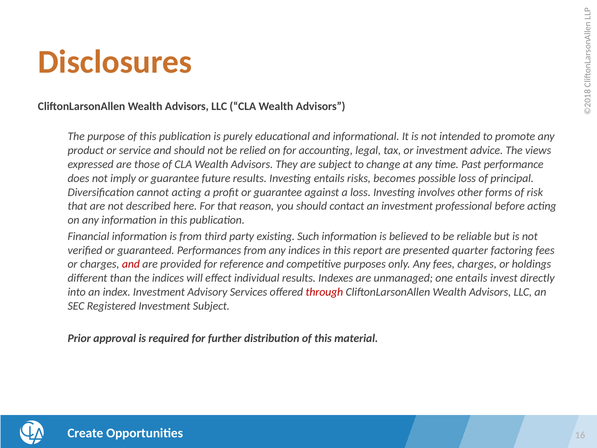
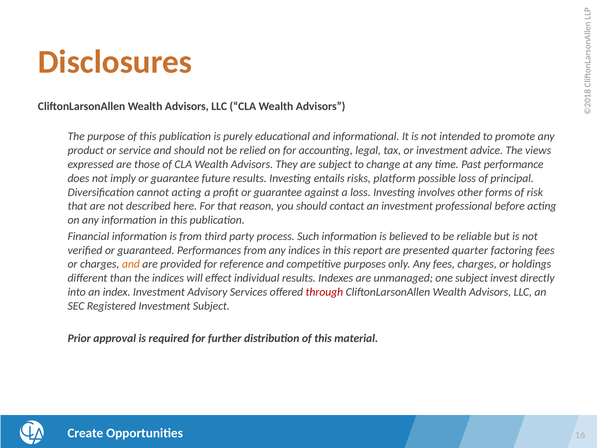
becomes: becomes -> platform (394, 178)
existing: existing -> process (276, 236)
and colour: red -> orange (131, 264)
one entails: entails -> subject (472, 278)
